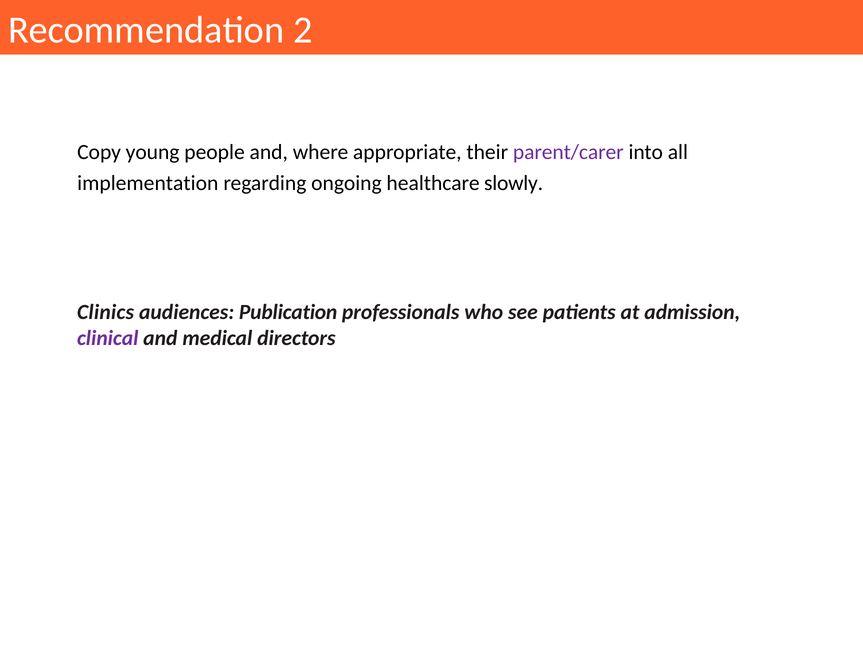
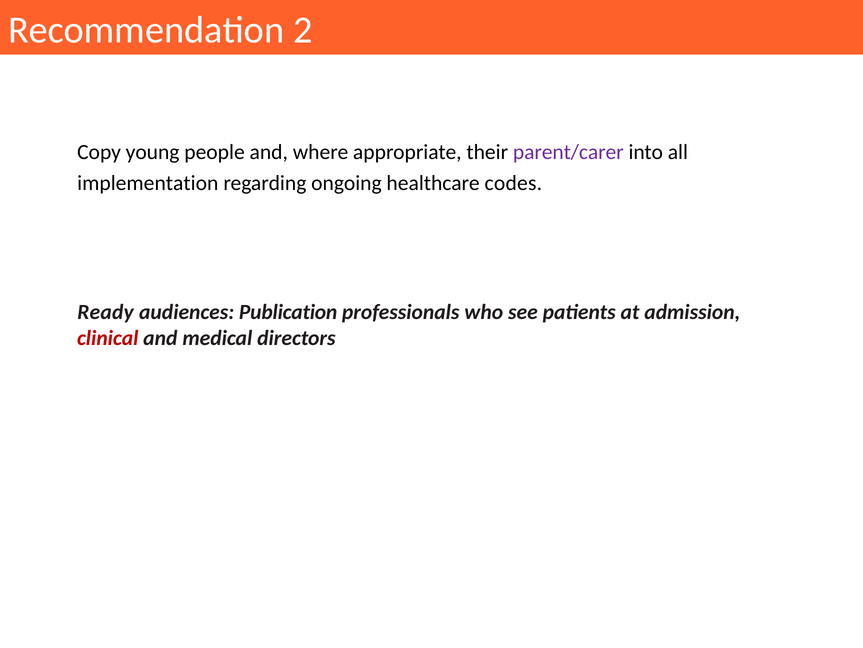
slowly: slowly -> codes (513, 183)
Clinics: Clinics -> Ready (106, 312)
clinical colour: purple -> red (108, 338)
